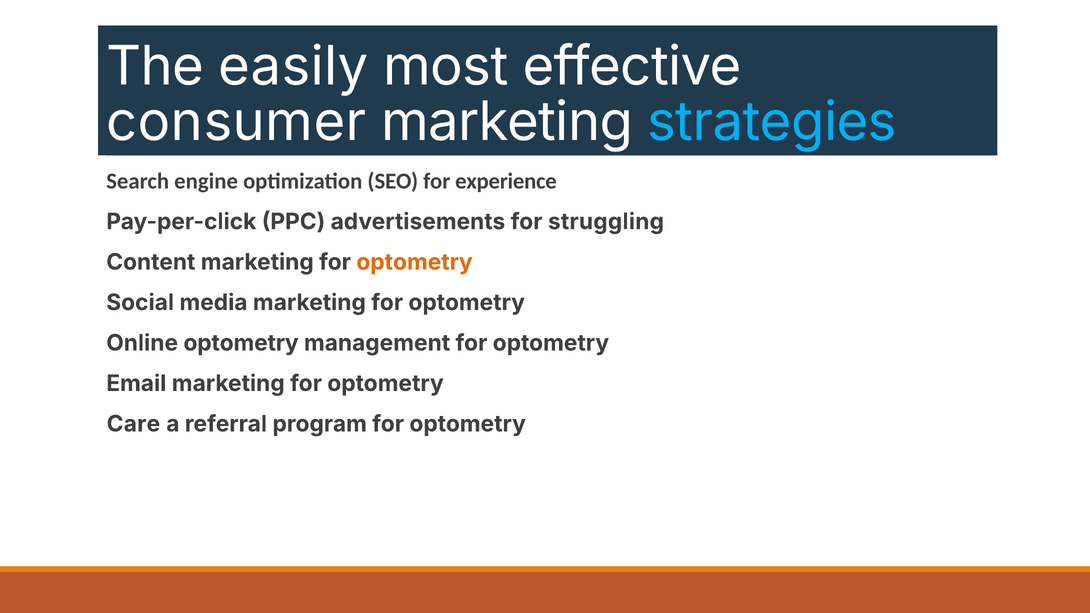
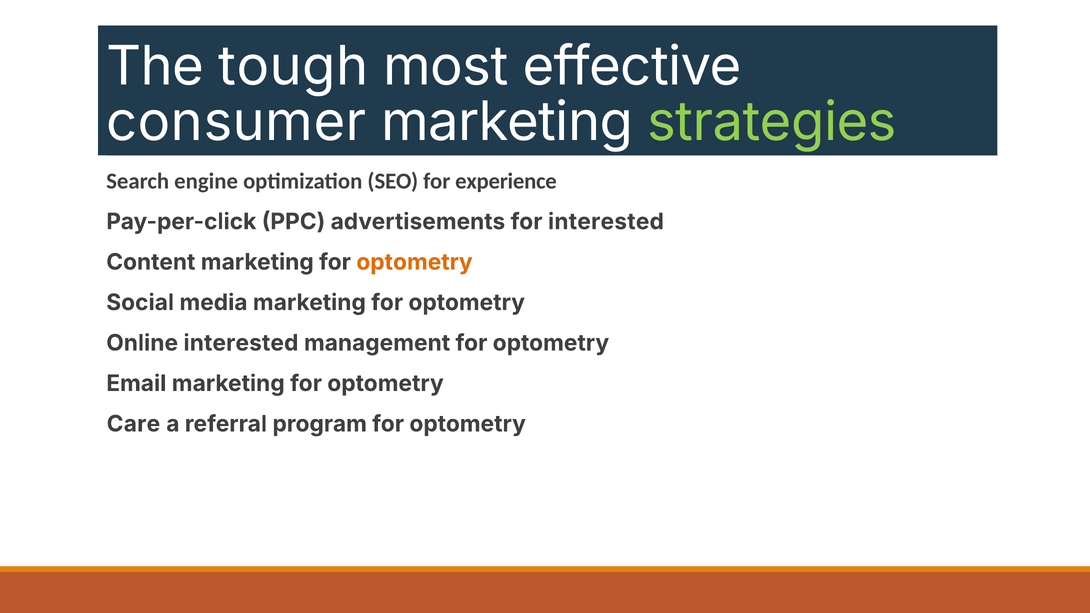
easily: easily -> tough (293, 67)
strategies colour: light blue -> light green (772, 122)
for struggling: struggling -> interested (606, 222)
Online optometry: optometry -> interested (241, 343)
